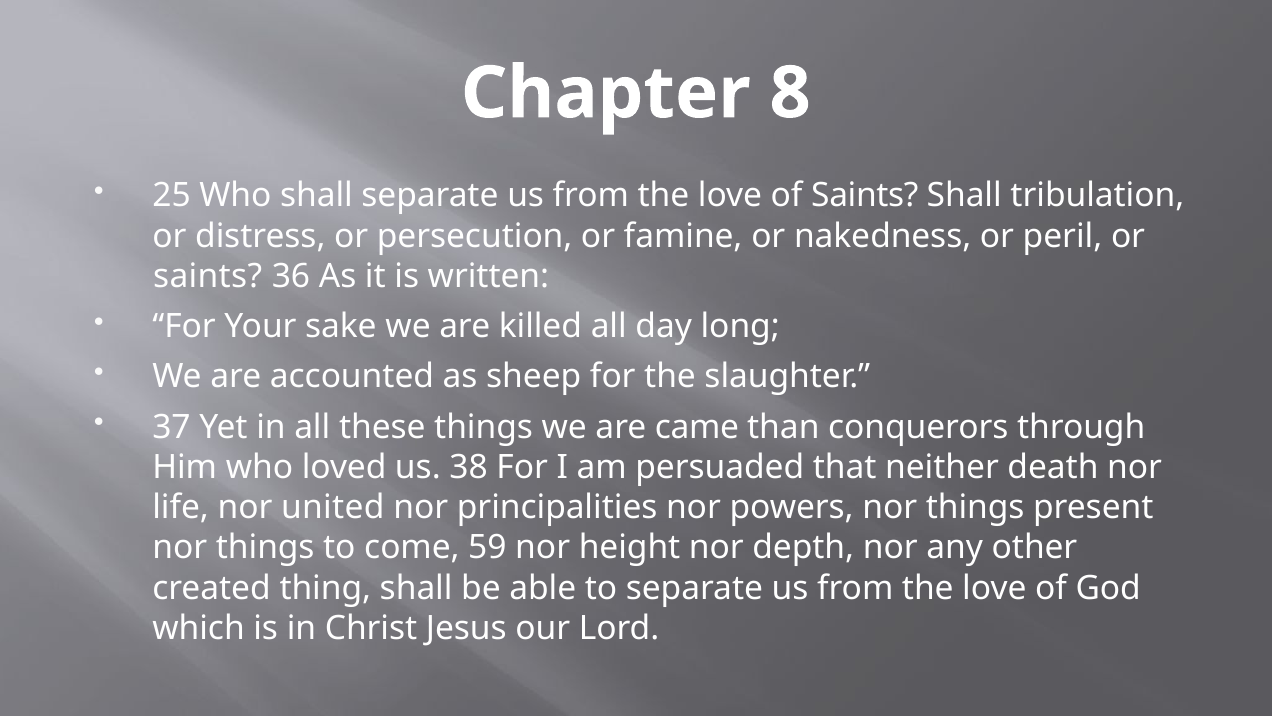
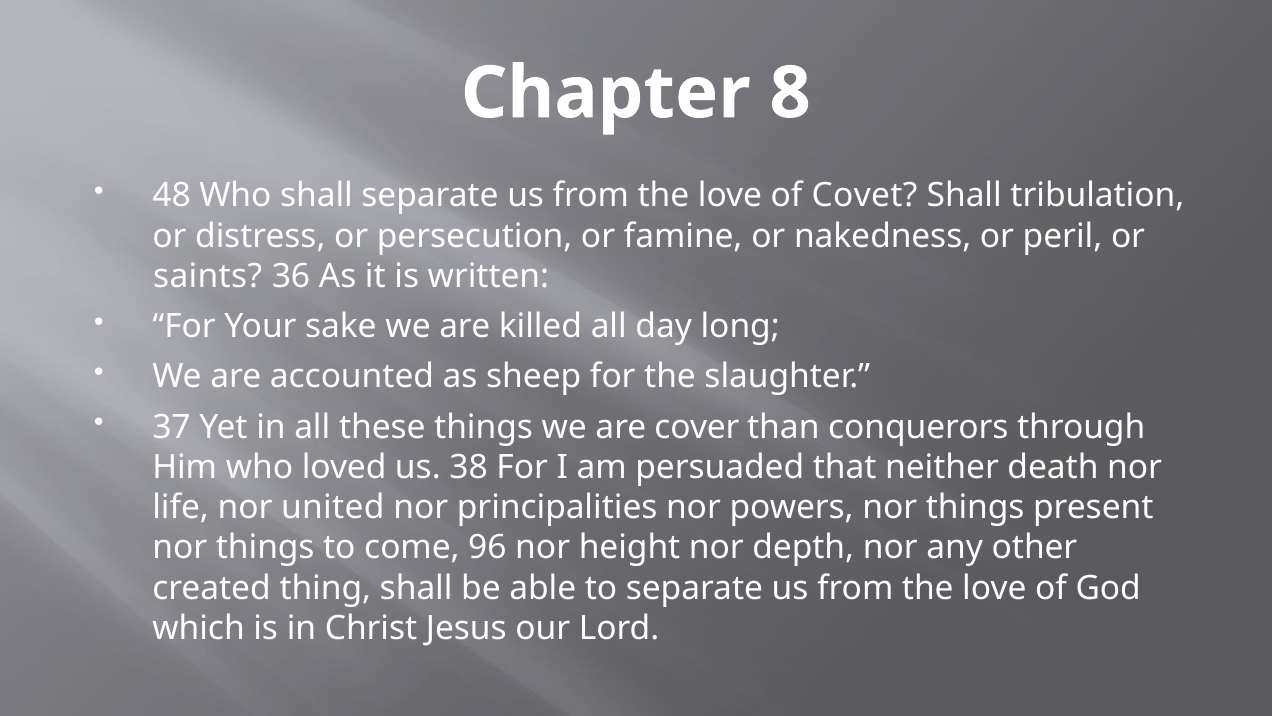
25: 25 -> 48 (172, 196)
of Saints: Saints -> Covet (865, 196)
came: came -> cover (697, 427)
59: 59 -> 96 (487, 548)
